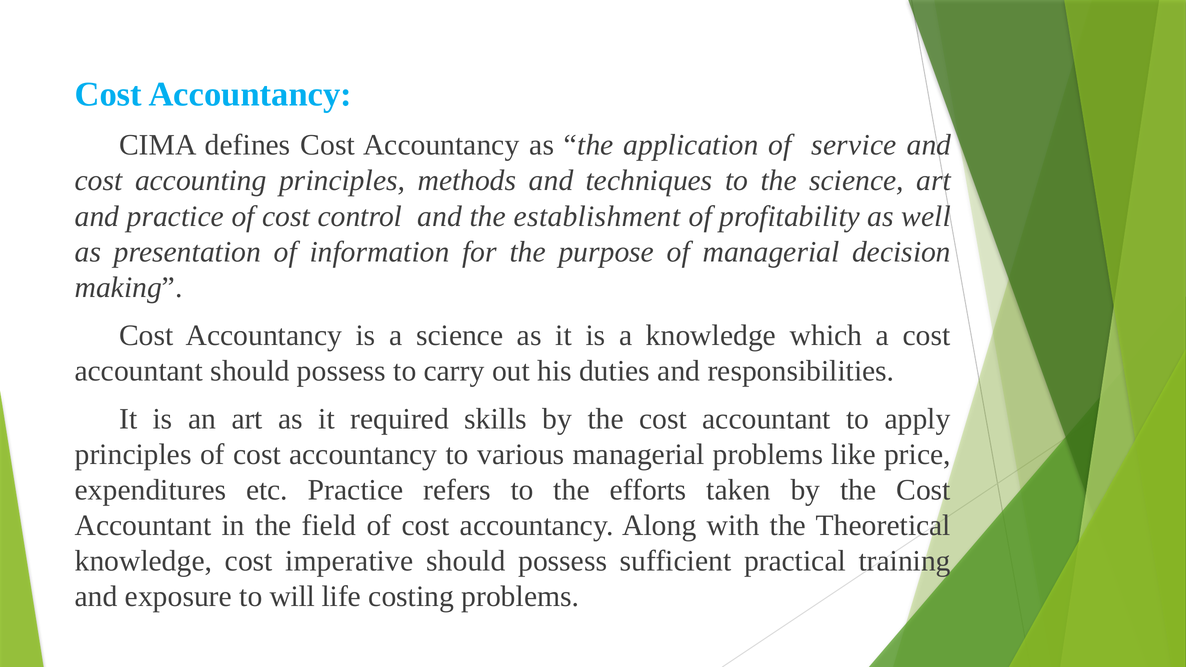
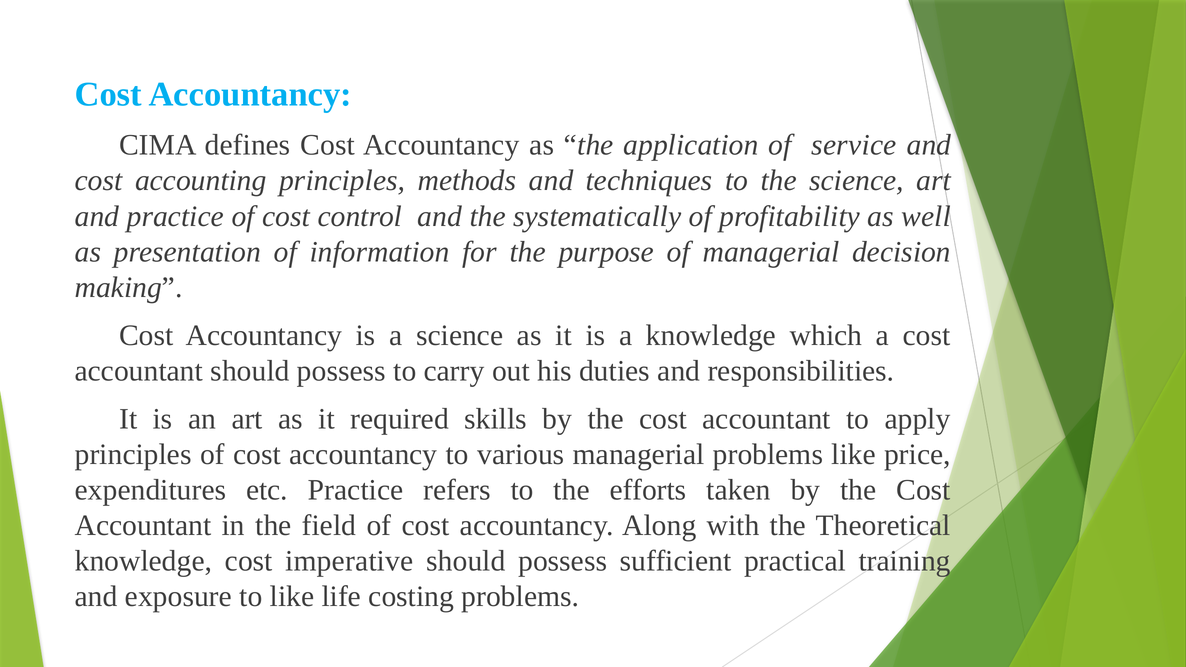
establishment: establishment -> systematically (597, 216)
to will: will -> like (292, 597)
